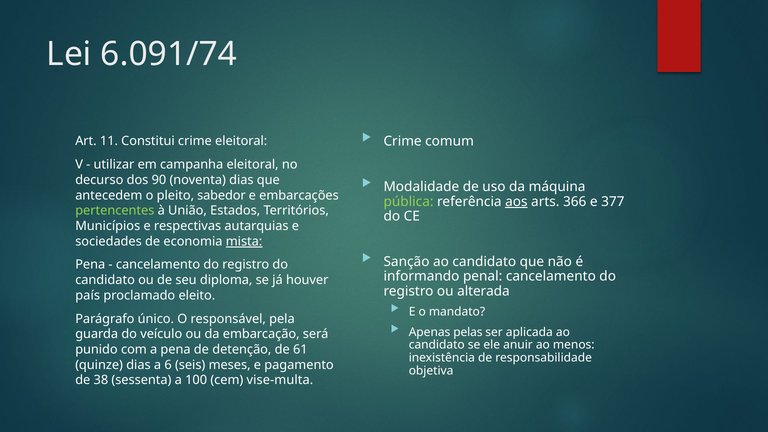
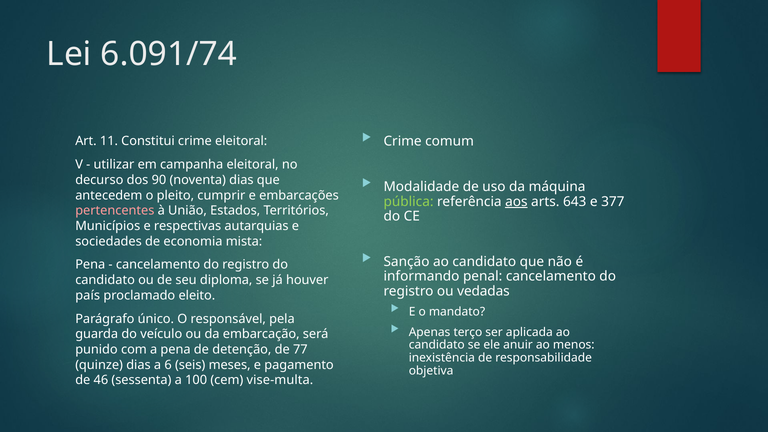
sabedor: sabedor -> cumprir (221, 195)
366: 366 -> 643 (575, 202)
pertencentes colour: light green -> pink (115, 211)
mista underline: present -> none (244, 241)
alterada: alterada -> vedadas (483, 291)
pelas: pelas -> terço (468, 332)
61: 61 -> 77 (300, 349)
38: 38 -> 46 (101, 380)
